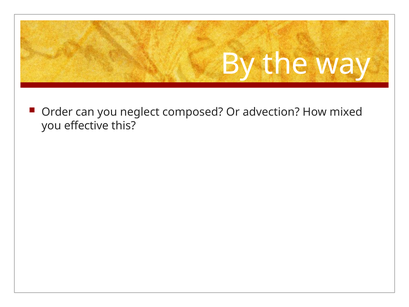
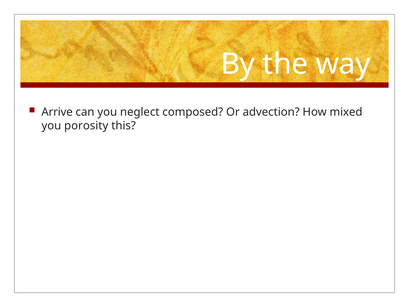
Order: Order -> Arrive (57, 112)
effective: effective -> porosity (86, 126)
